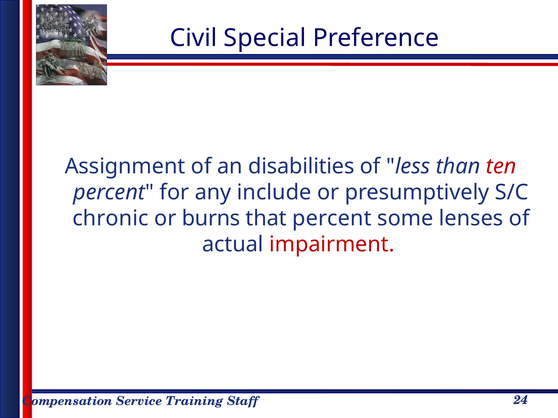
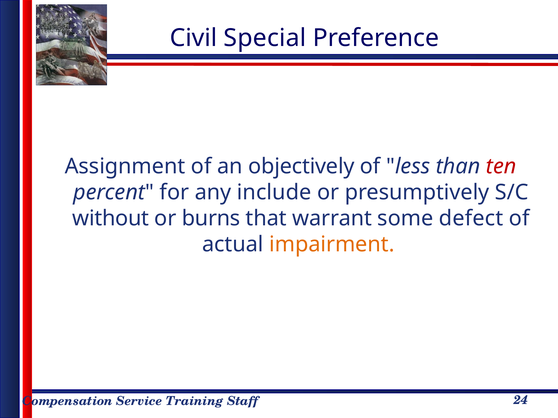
disabilities: disabilities -> objectively (301, 167)
chronic: chronic -> without (111, 219)
that percent: percent -> warrant (332, 219)
lenses: lenses -> defect (471, 219)
impairment colour: red -> orange (332, 245)
